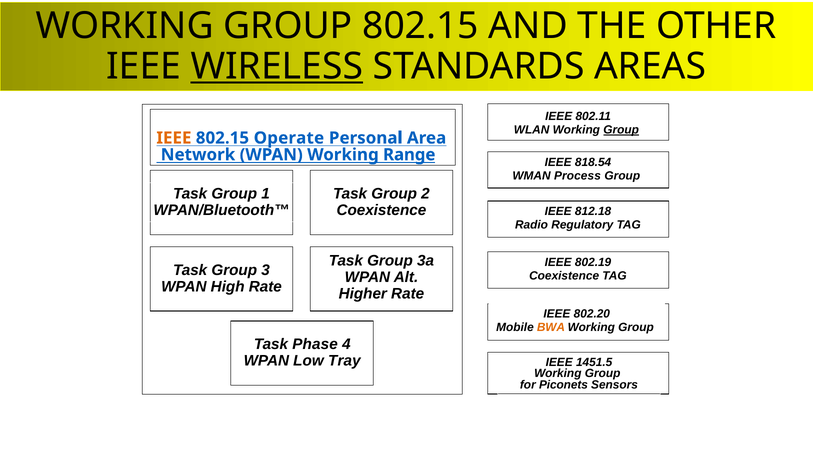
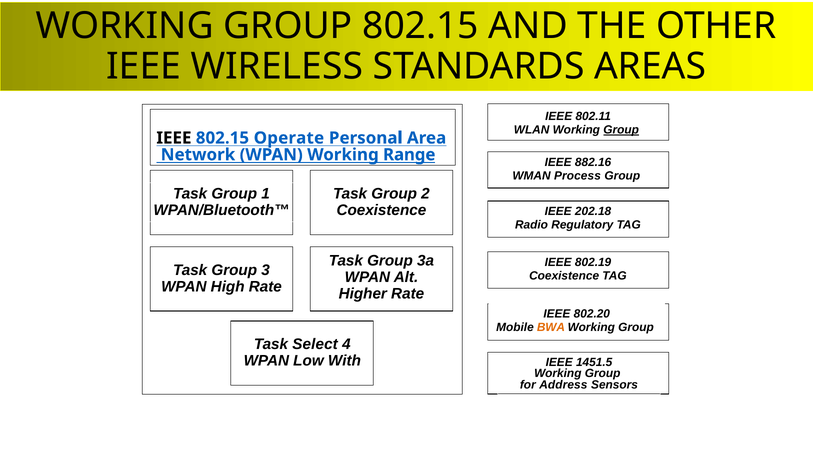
WIRELESS underline: present -> none (277, 66)
IEEE colour: orange -> black (174, 138)
818.54: 818.54 -> 882.16 (593, 162)
812.18: 812.18 -> 202.18 (593, 211)
Phase: Phase -> Select (315, 344)
Tray: Tray -> With (344, 360)
Piconets: Piconets -> Address (563, 384)
